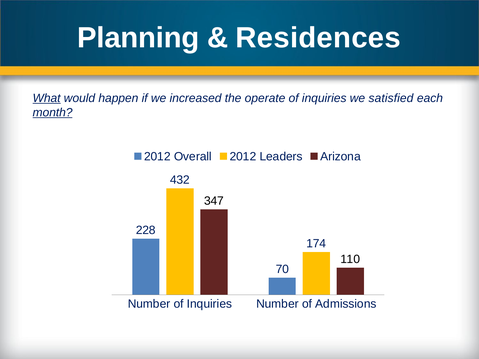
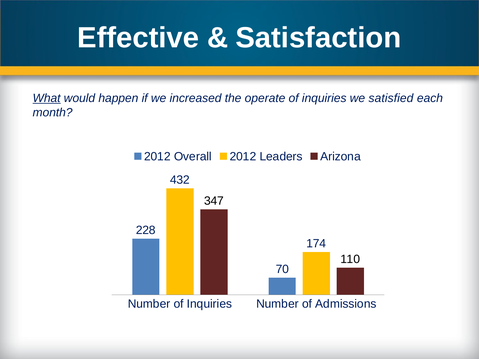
Planning: Planning -> Effective (138, 38)
Residences: Residences -> Satisfaction (318, 38)
month underline: present -> none (53, 113)
